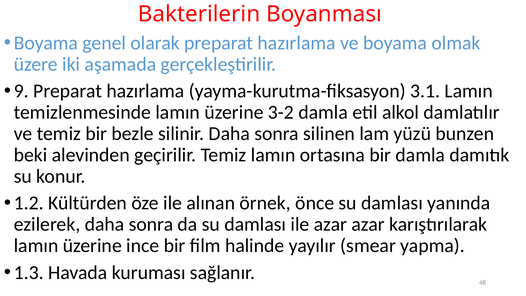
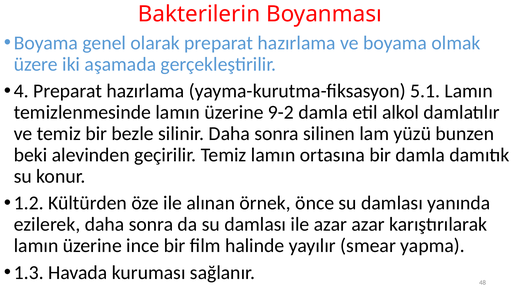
9: 9 -> 4 (21, 91)
3.1: 3.1 -> 5.1 (425, 91)
3-2: 3-2 -> 9-2 (281, 112)
